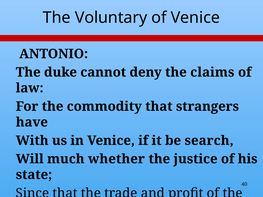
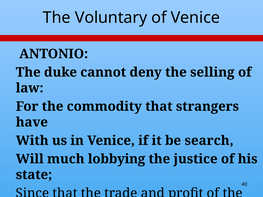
claims: claims -> selling (212, 72)
whether: whether -> lobbying (117, 159)
